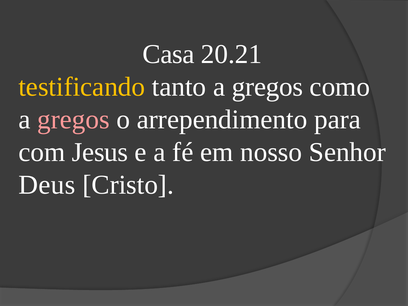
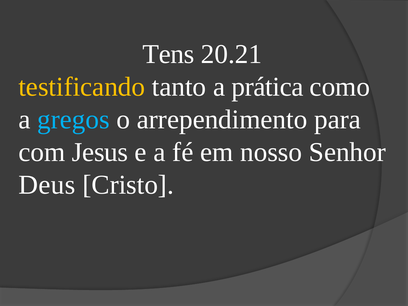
Casa: Casa -> Tens (169, 54)
tanto a gregos: gregos -> prática (268, 87)
gregos colour: pink -> light blue (74, 120)
